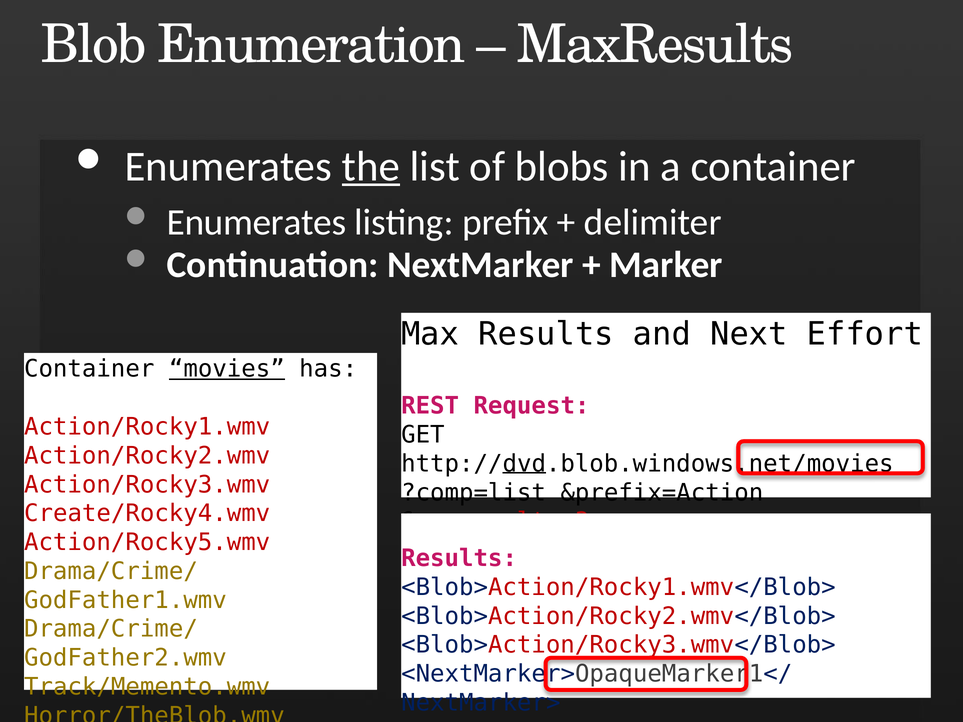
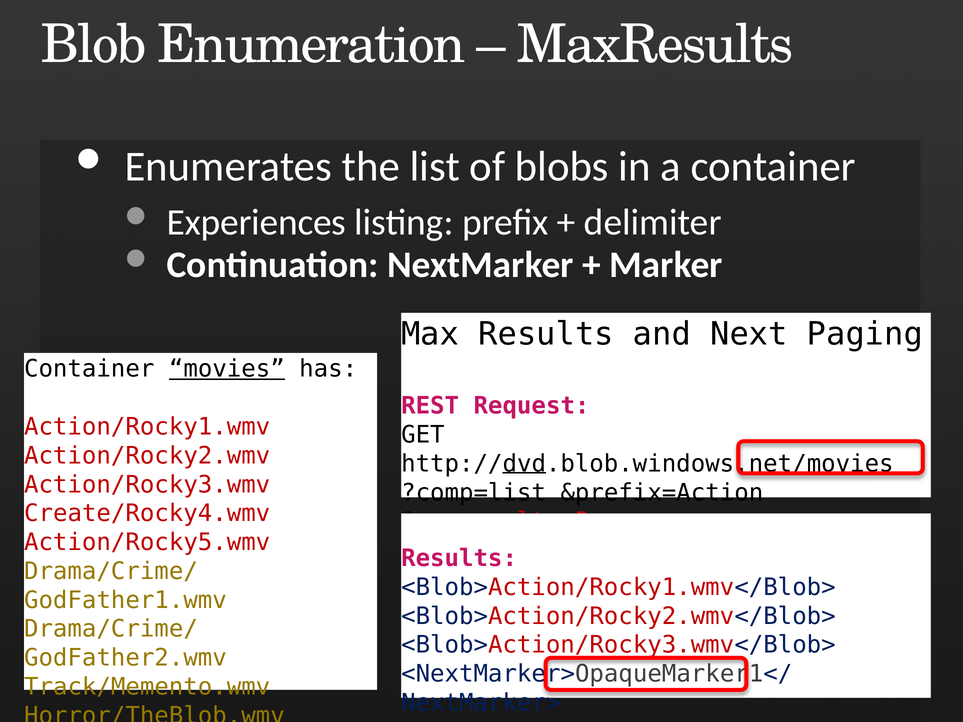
the underline: present -> none (371, 167)
Enumerates: Enumerates -> Experiences (256, 223)
Effort: Effort -> Paging (865, 334)
